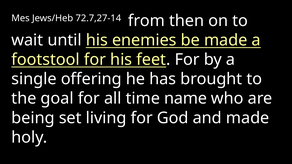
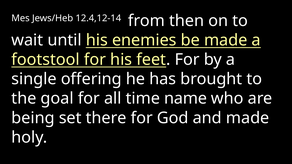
72.7,27-14: 72.7,27-14 -> 12.4,12-14 (98, 18)
living: living -> there (106, 118)
